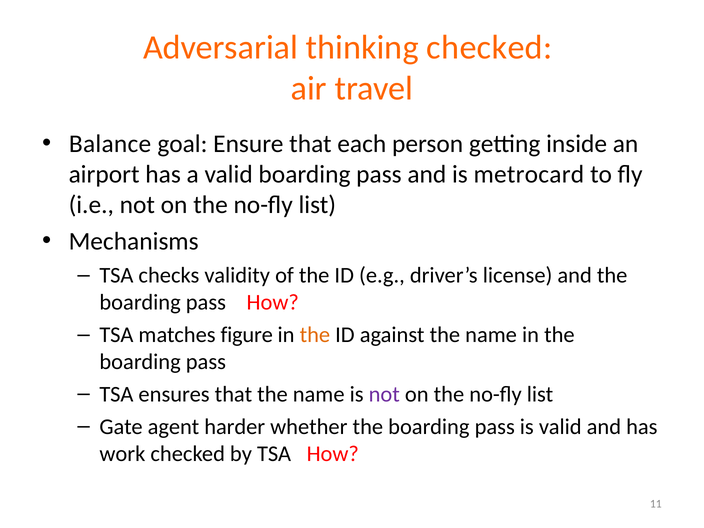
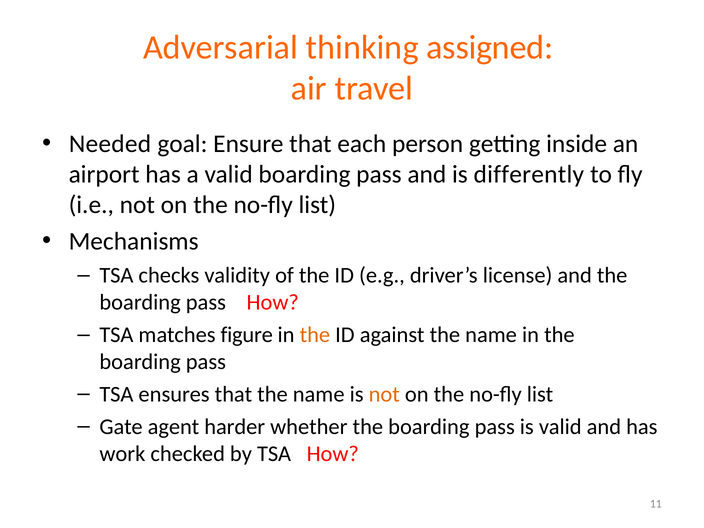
thinking checked: checked -> assigned (490, 48)
Balance: Balance -> Needed (110, 144)
metrocard: metrocard -> differently (529, 174)
not colour: purple -> orange (384, 394)
